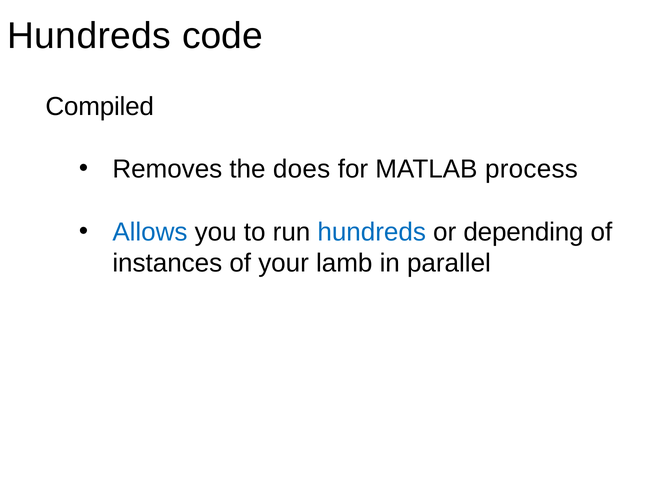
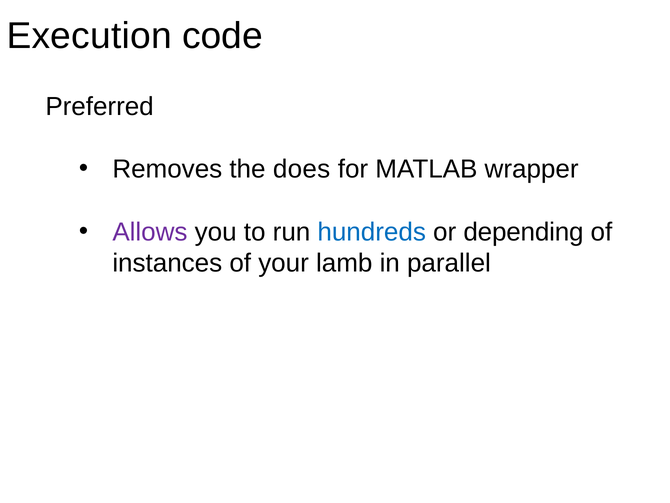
Hundreds: Hundreds -> Execution (89, 36)
Compiled: Compiled -> Preferred (100, 107)
process: process -> wrapper (532, 169)
Allows colour: blue -> purple (150, 232)
